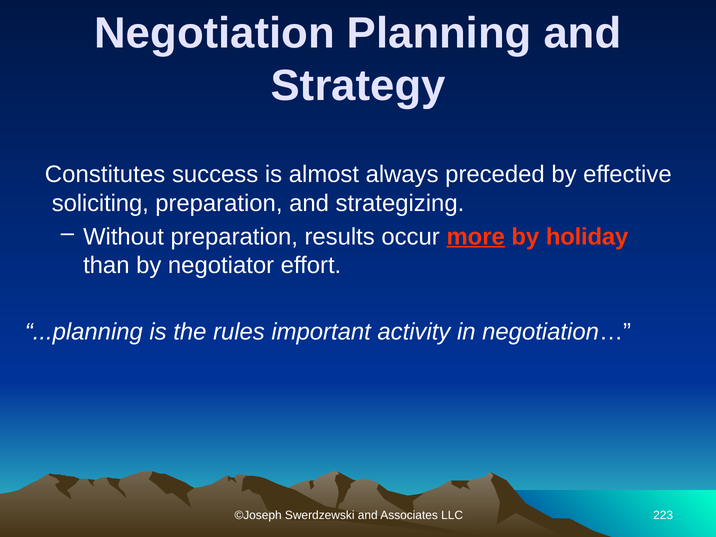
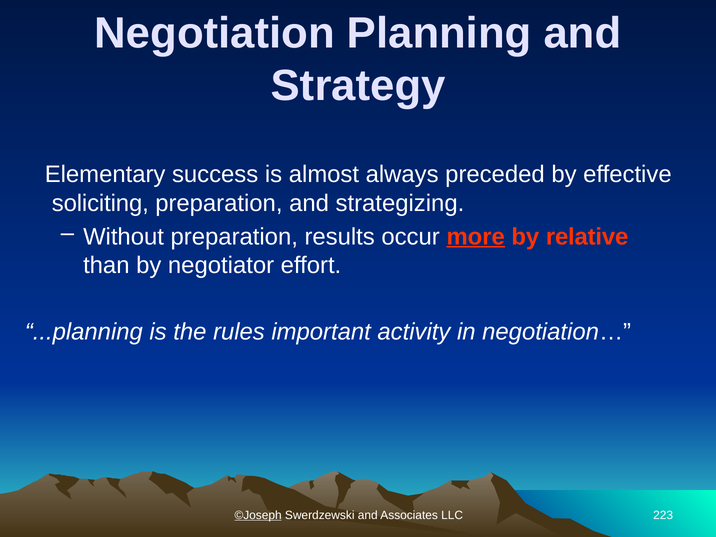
Constitutes: Constitutes -> Elementary (105, 175)
holiday: holiday -> relative (587, 237)
©Joseph underline: none -> present (258, 515)
